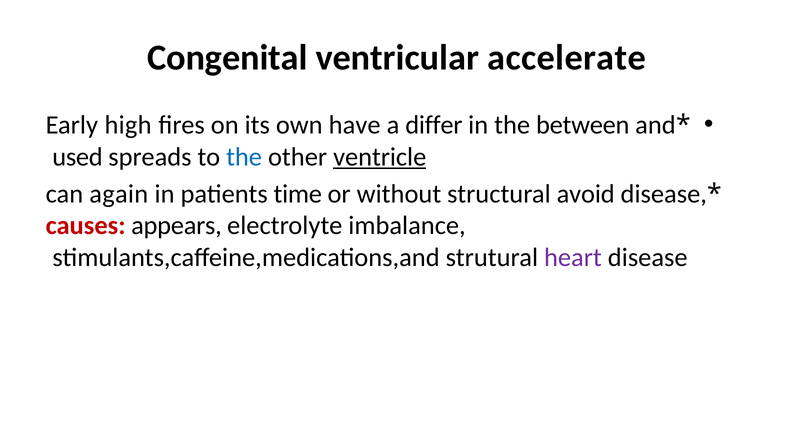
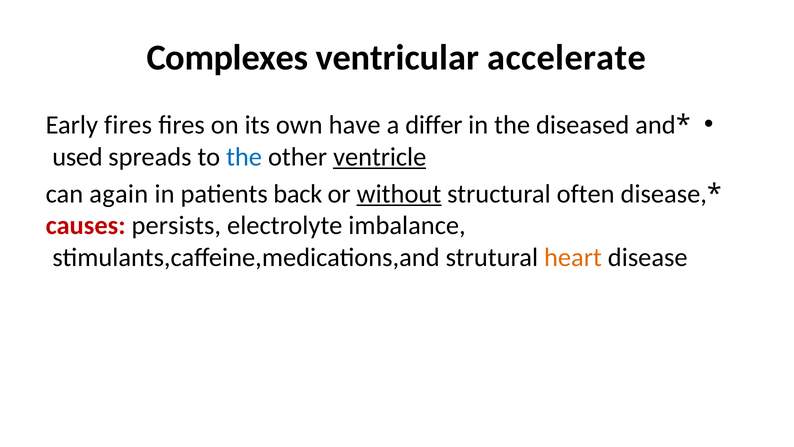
Congenital: Congenital -> Complexes (227, 58)
Early high: high -> fires (128, 125)
between: between -> diseased (583, 125)
time: time -> back (298, 194)
without underline: none -> present (399, 194)
avoid: avoid -> often (586, 194)
appears: appears -> persists (176, 226)
heart colour: purple -> orange (573, 257)
